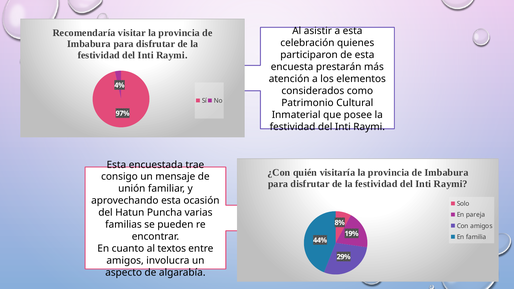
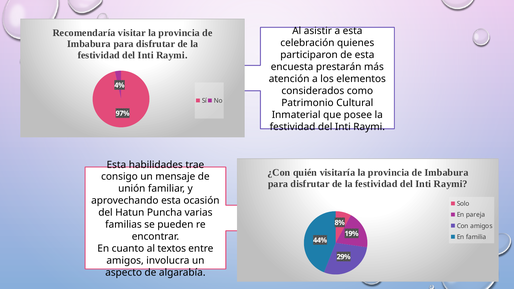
encuestada: encuestada -> habilidades (156, 165)
